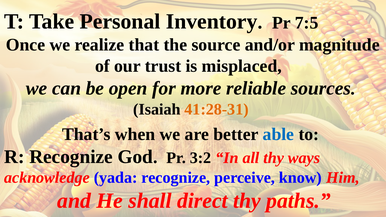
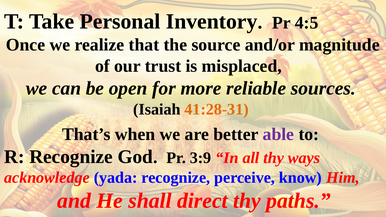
7:5: 7:5 -> 4:5 (307, 23)
able colour: blue -> purple (278, 134)
3:2: 3:2 -> 3:9 (201, 158)
